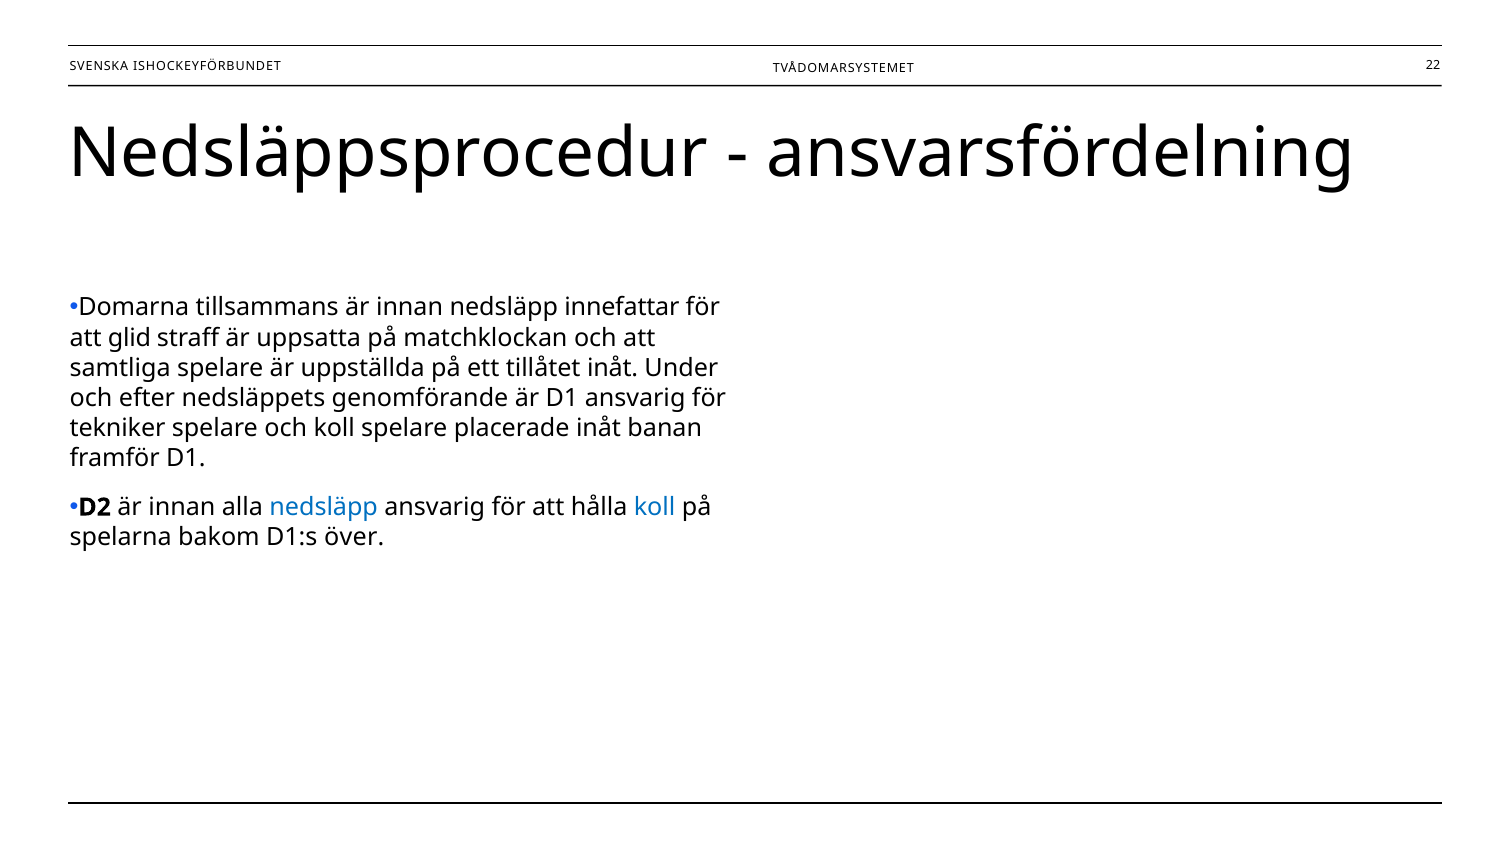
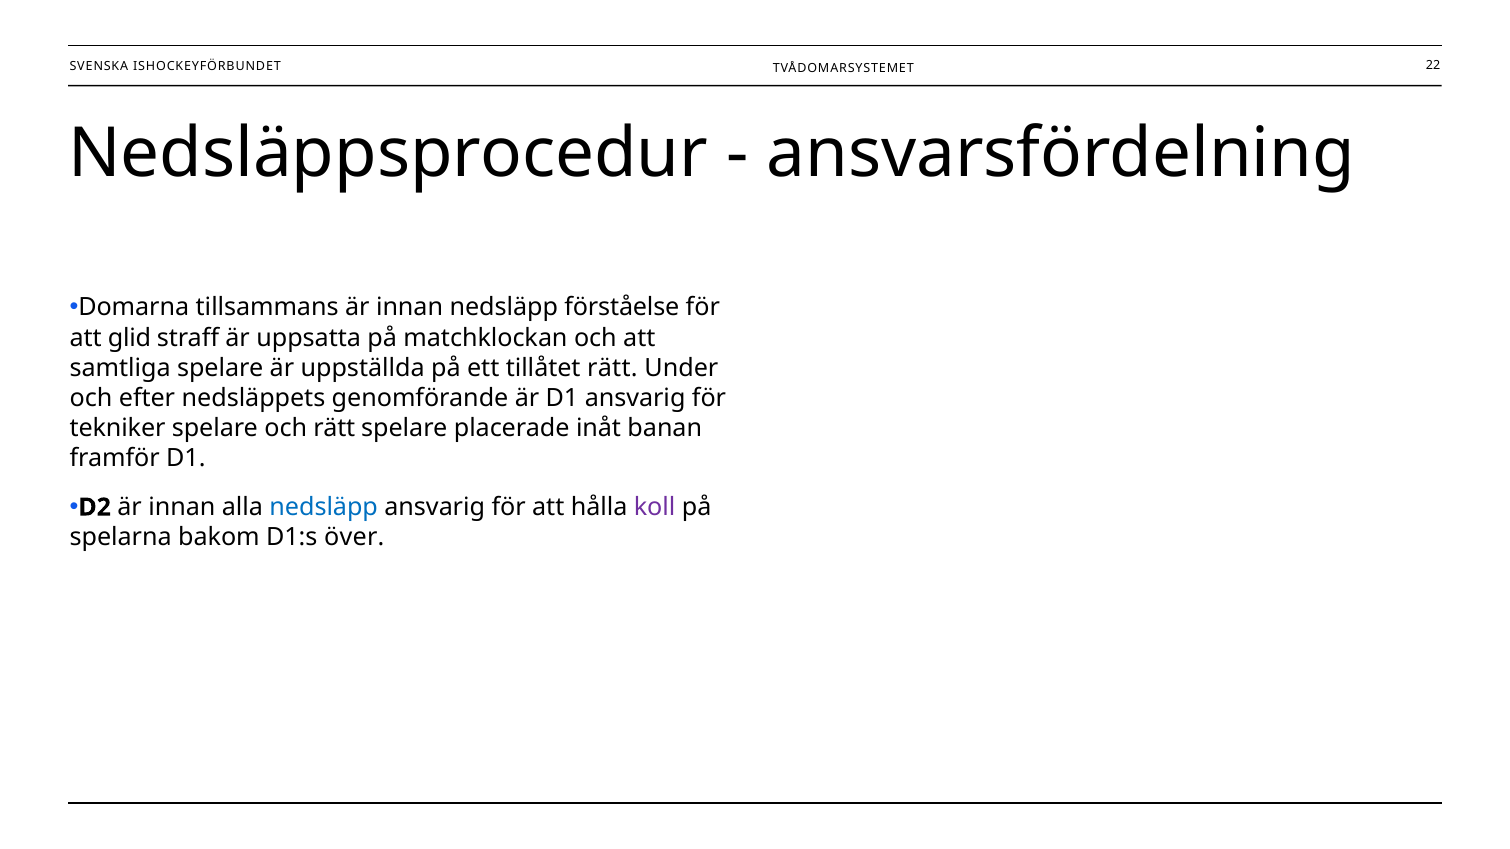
innefattar: innefattar -> förståelse (622, 308)
tillåtet inåt: inåt -> rätt (612, 368)
och koll: koll -> rätt (334, 428)
koll colour: blue -> purple (655, 507)
